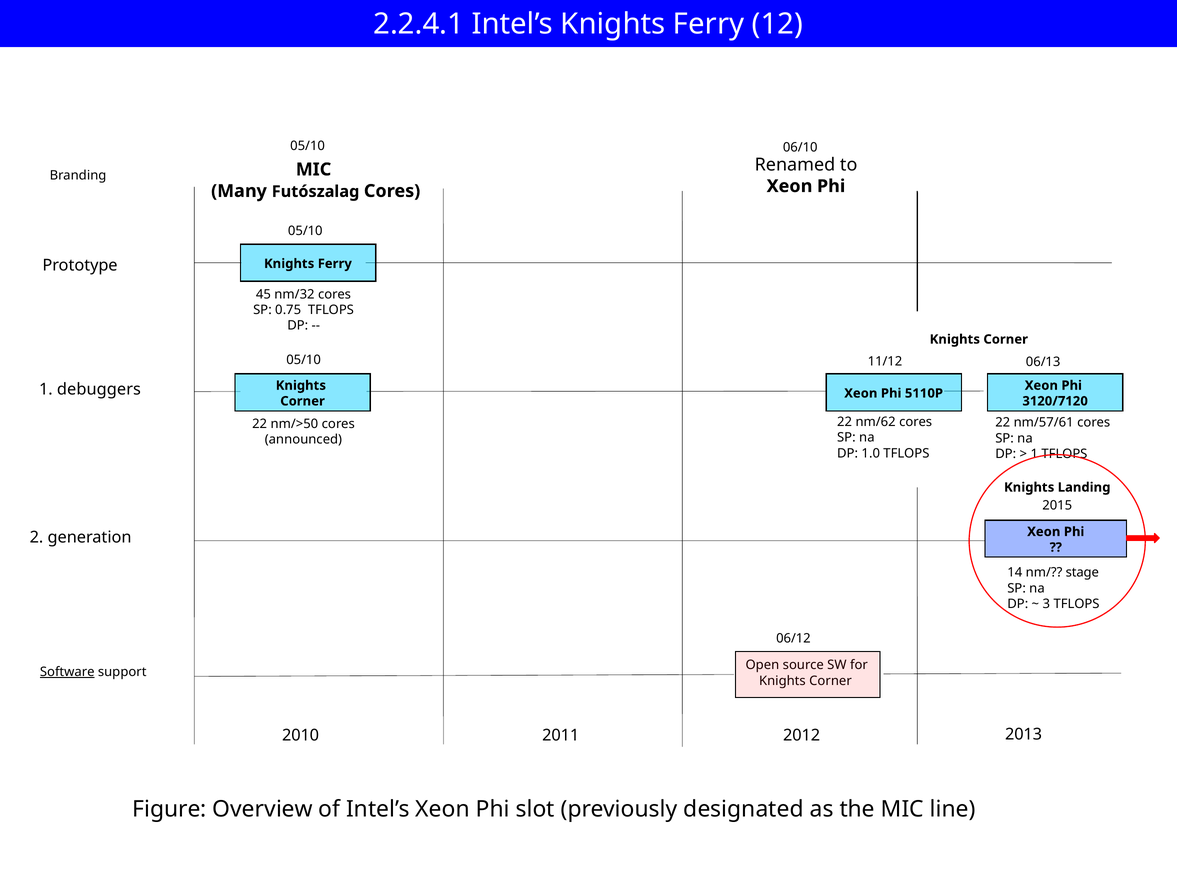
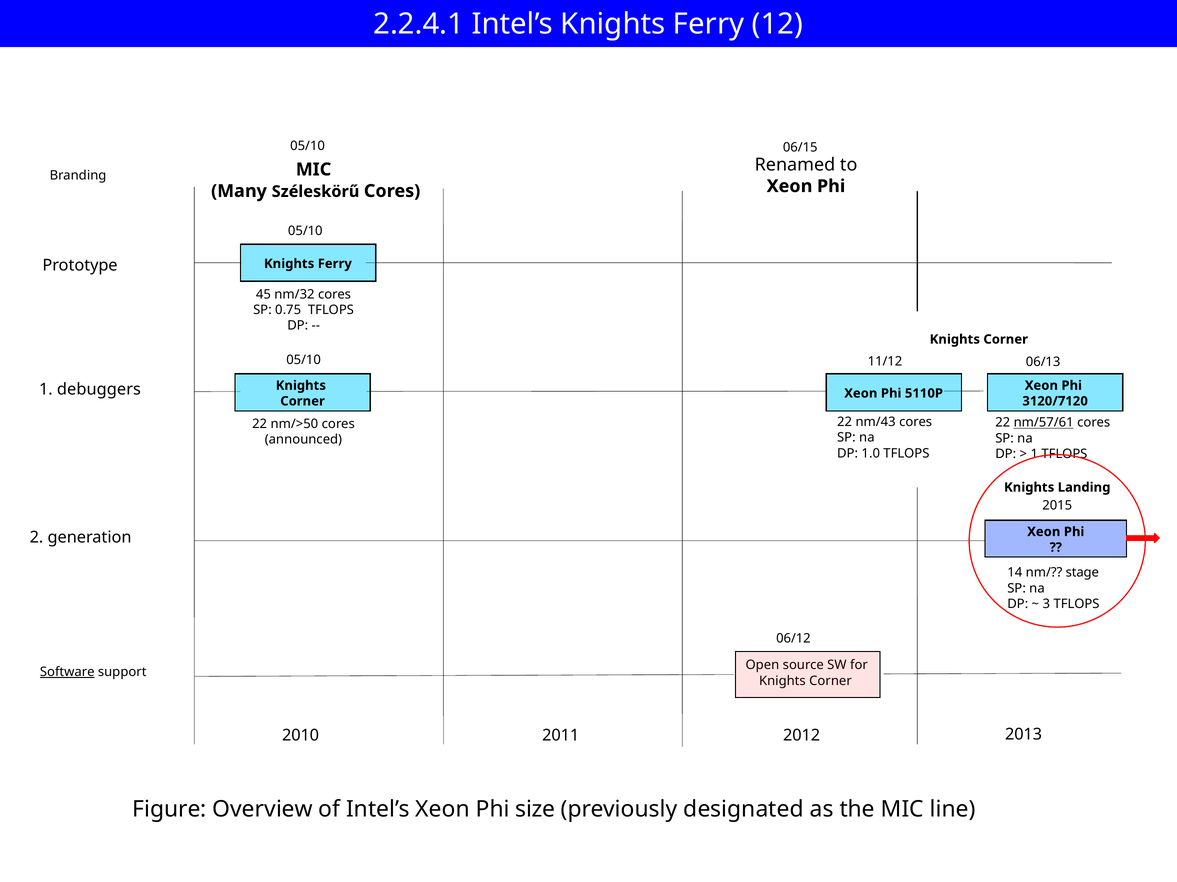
06/10: 06/10 -> 06/15 (800, 148)
Futószalag: Futószalag -> Széleskörű (316, 192)
nm/62: nm/62 -> nm/43 (876, 422)
nm/57/61 underline: none -> present (1044, 423)
slot: slot -> size (535, 810)
